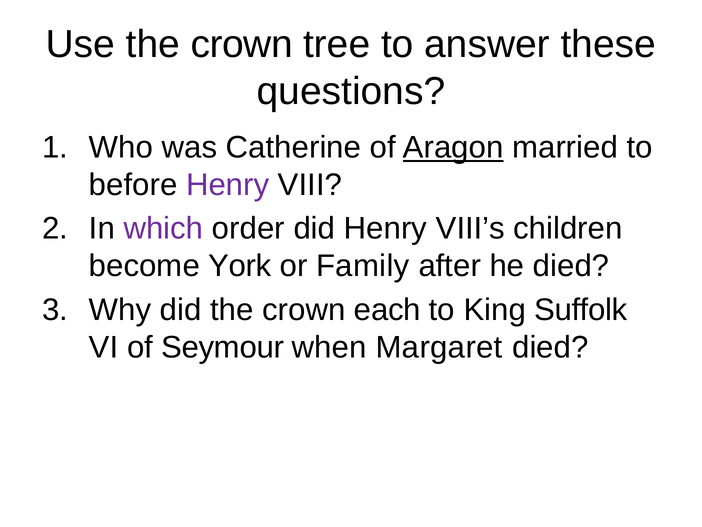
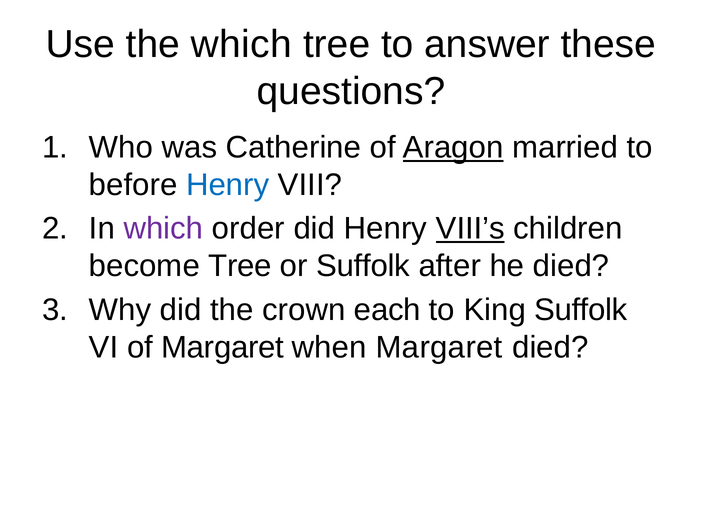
Use the crown: crown -> which (241, 44)
Henry colour: purple -> blue (228, 185)
VIII’s underline: none -> present (470, 228)
become York: York -> Tree (240, 266)
or Family: Family -> Suffolk (363, 266)
of Seymour: Seymour -> Margaret (223, 347)
